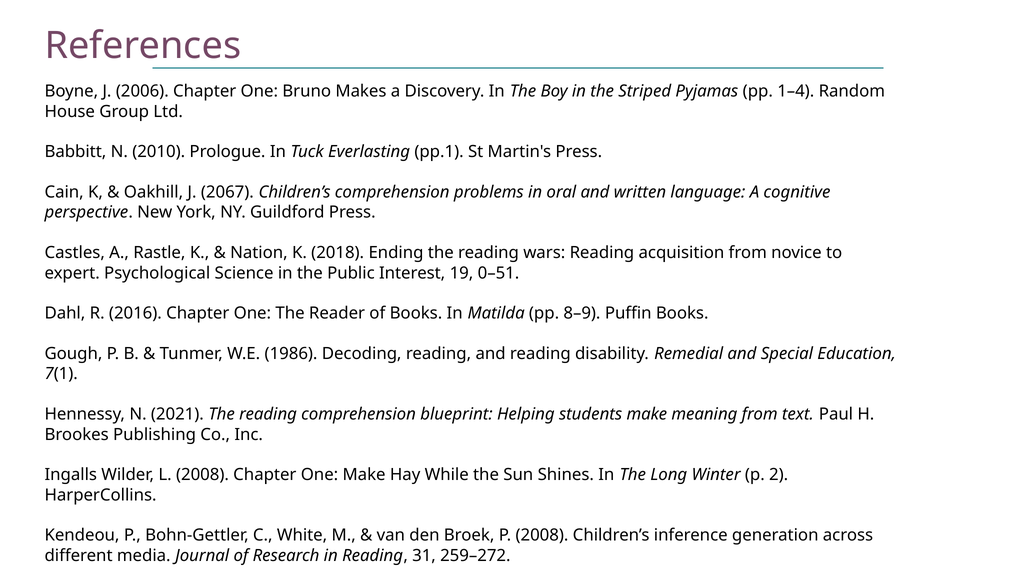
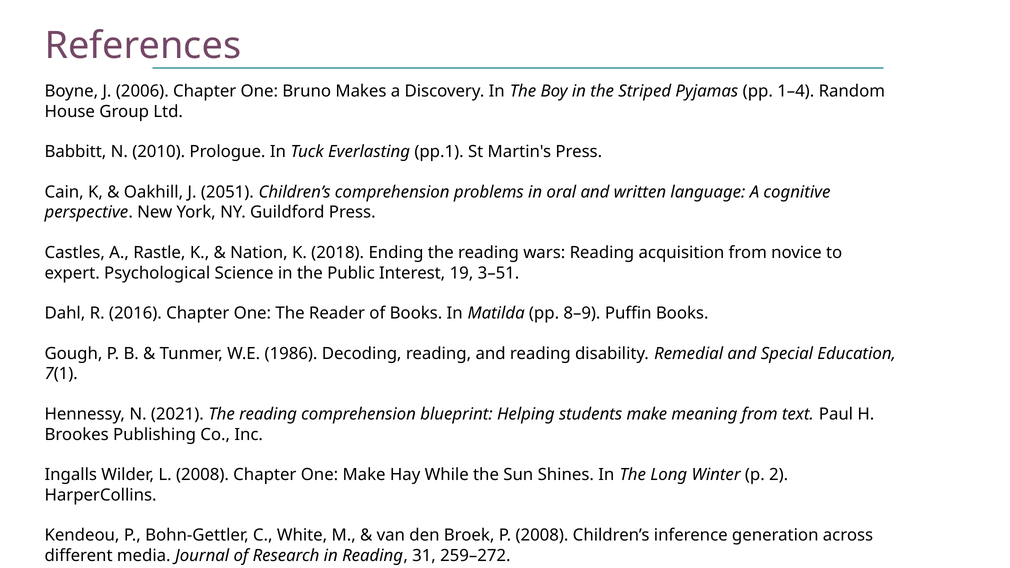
2067: 2067 -> 2051 (227, 192)
0–51: 0–51 -> 3–51 (499, 273)
